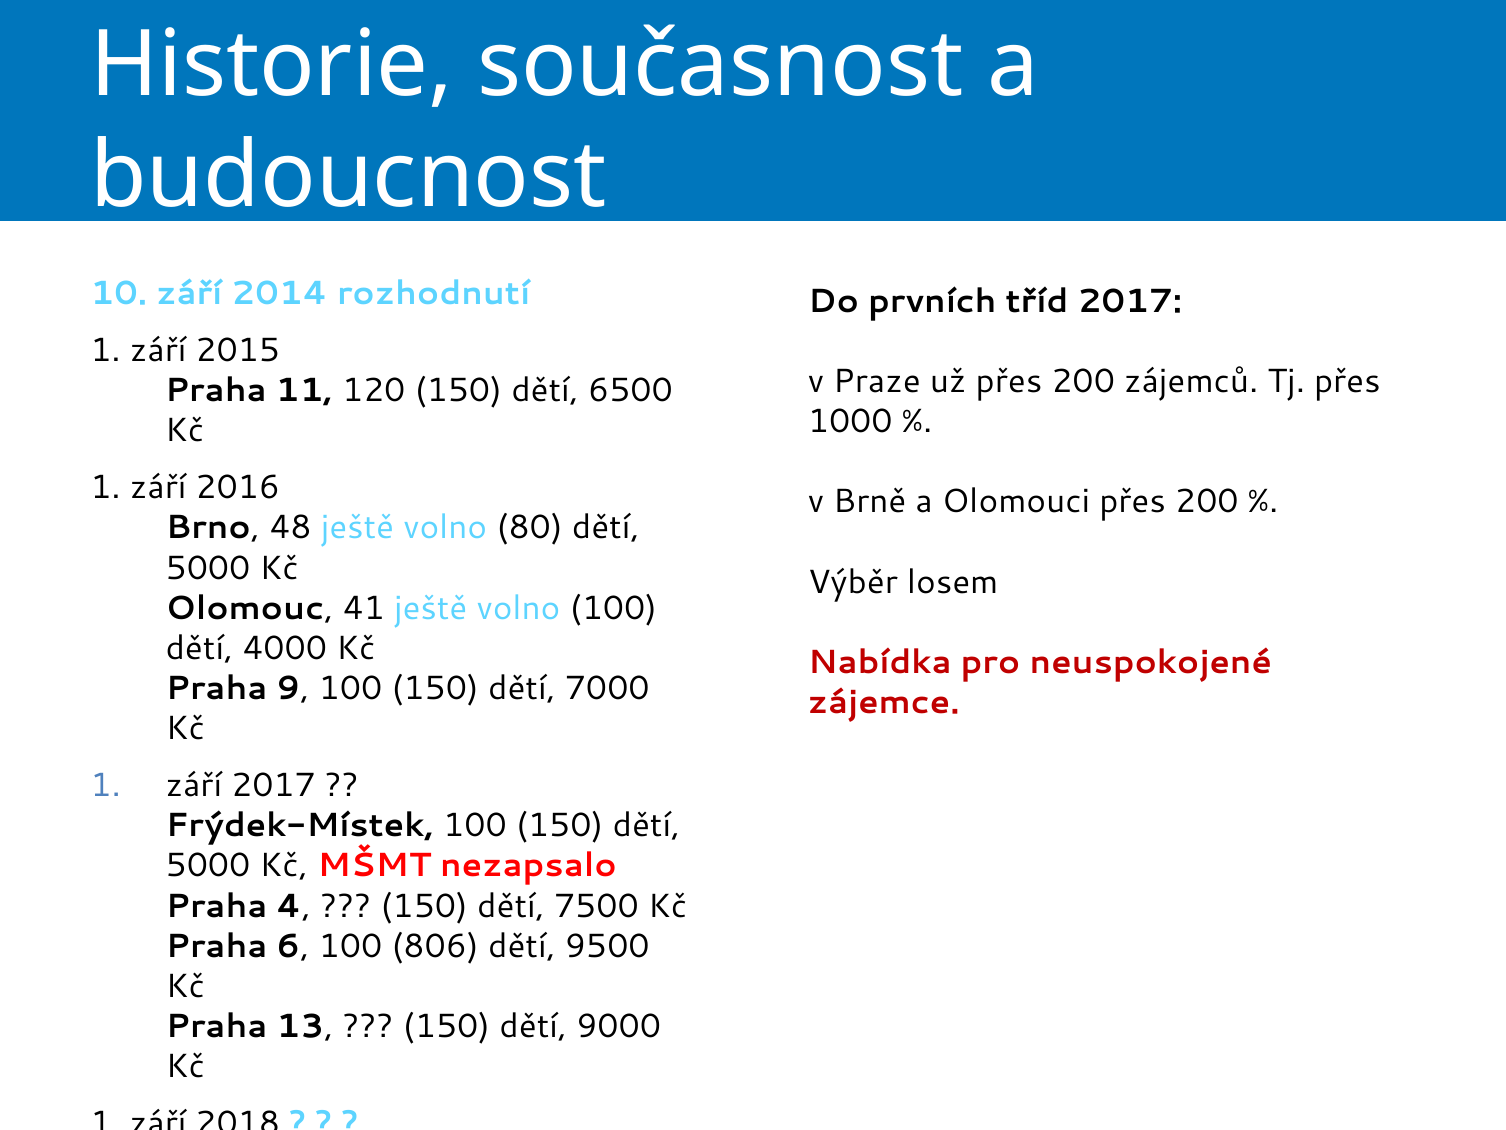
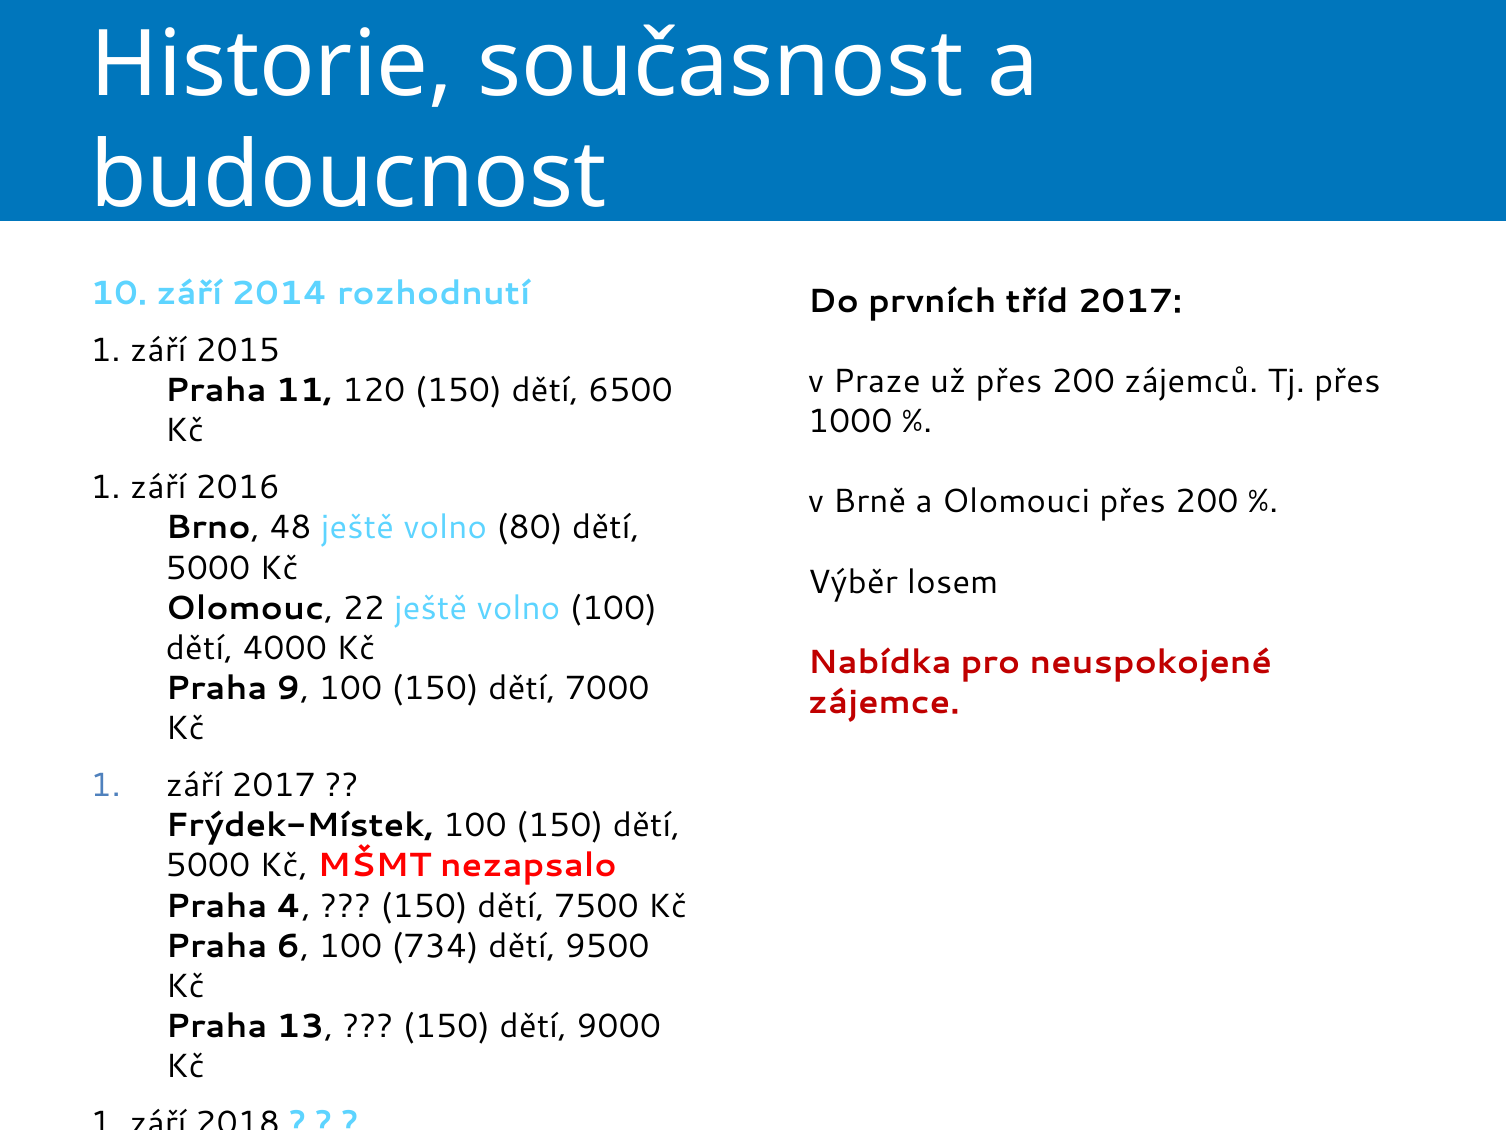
41: 41 -> 22 (364, 608)
806: 806 -> 734 (435, 946)
